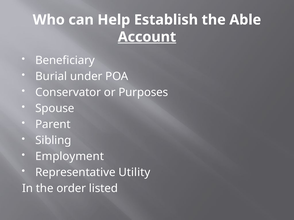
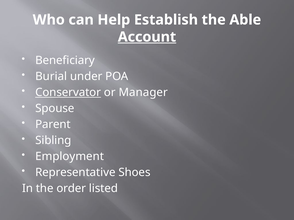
Conservator underline: none -> present (68, 93)
Purposes: Purposes -> Manager (143, 93)
Utility: Utility -> Shoes (134, 173)
